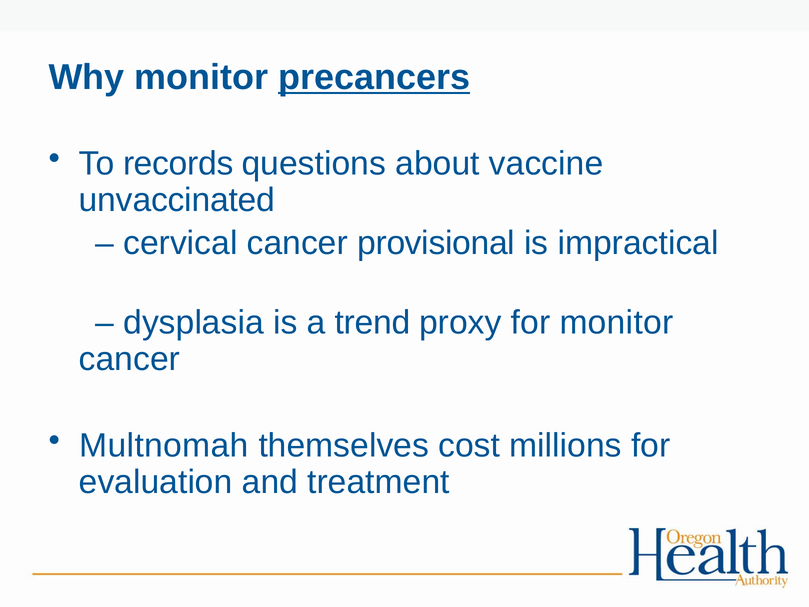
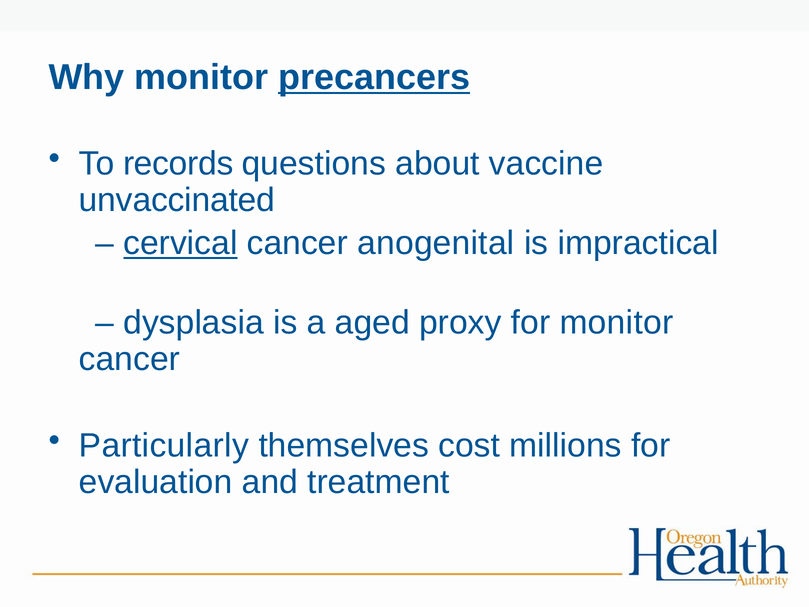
cervical underline: none -> present (180, 243)
provisional: provisional -> anogenital (436, 243)
trend: trend -> aged (372, 323)
Multnomah: Multnomah -> Particularly (164, 445)
